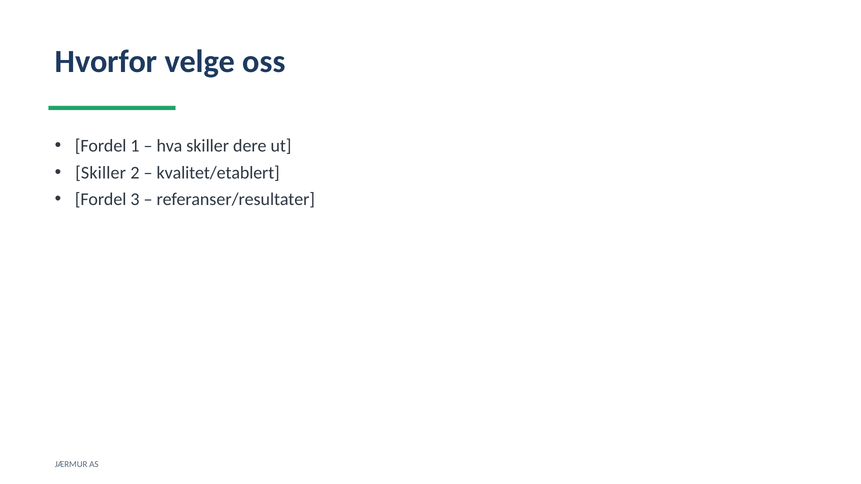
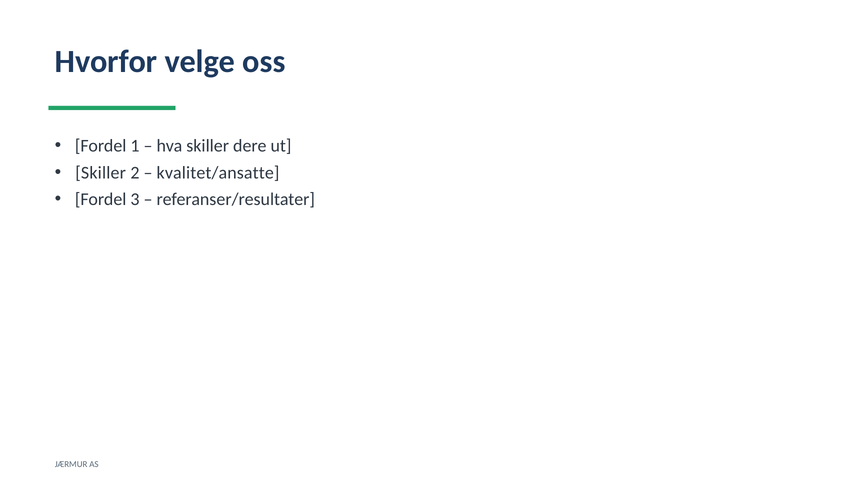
kvalitet/etablert: kvalitet/etablert -> kvalitet/ansatte (218, 173)
